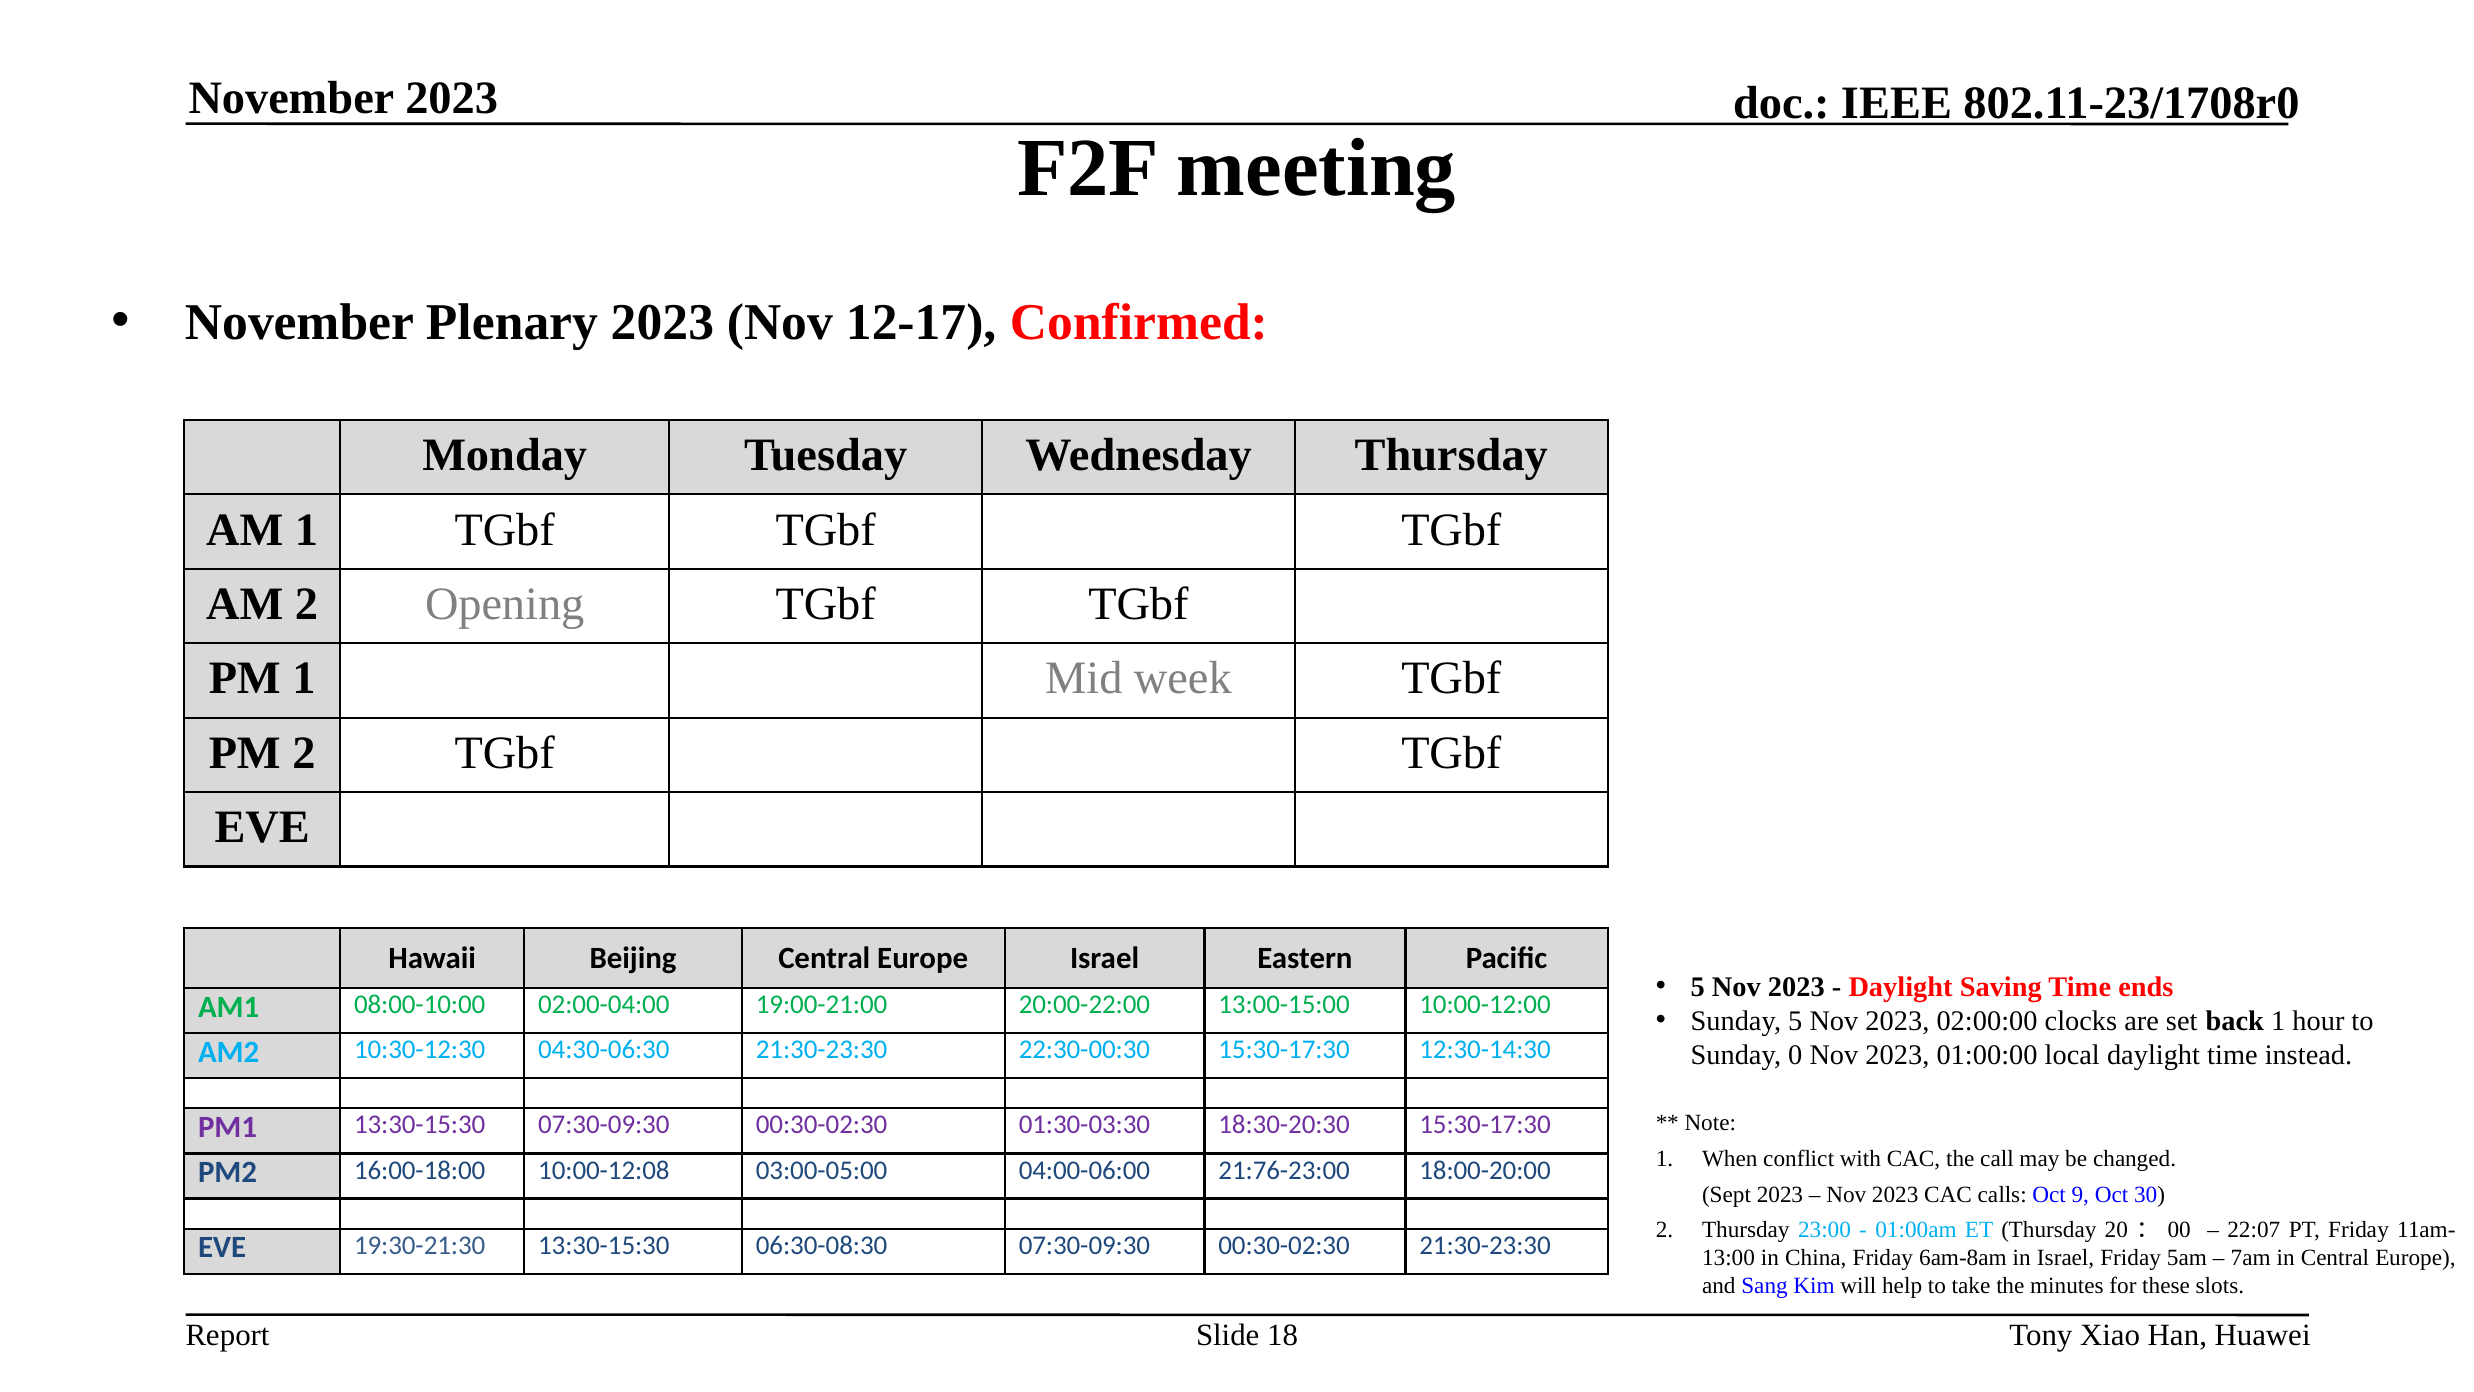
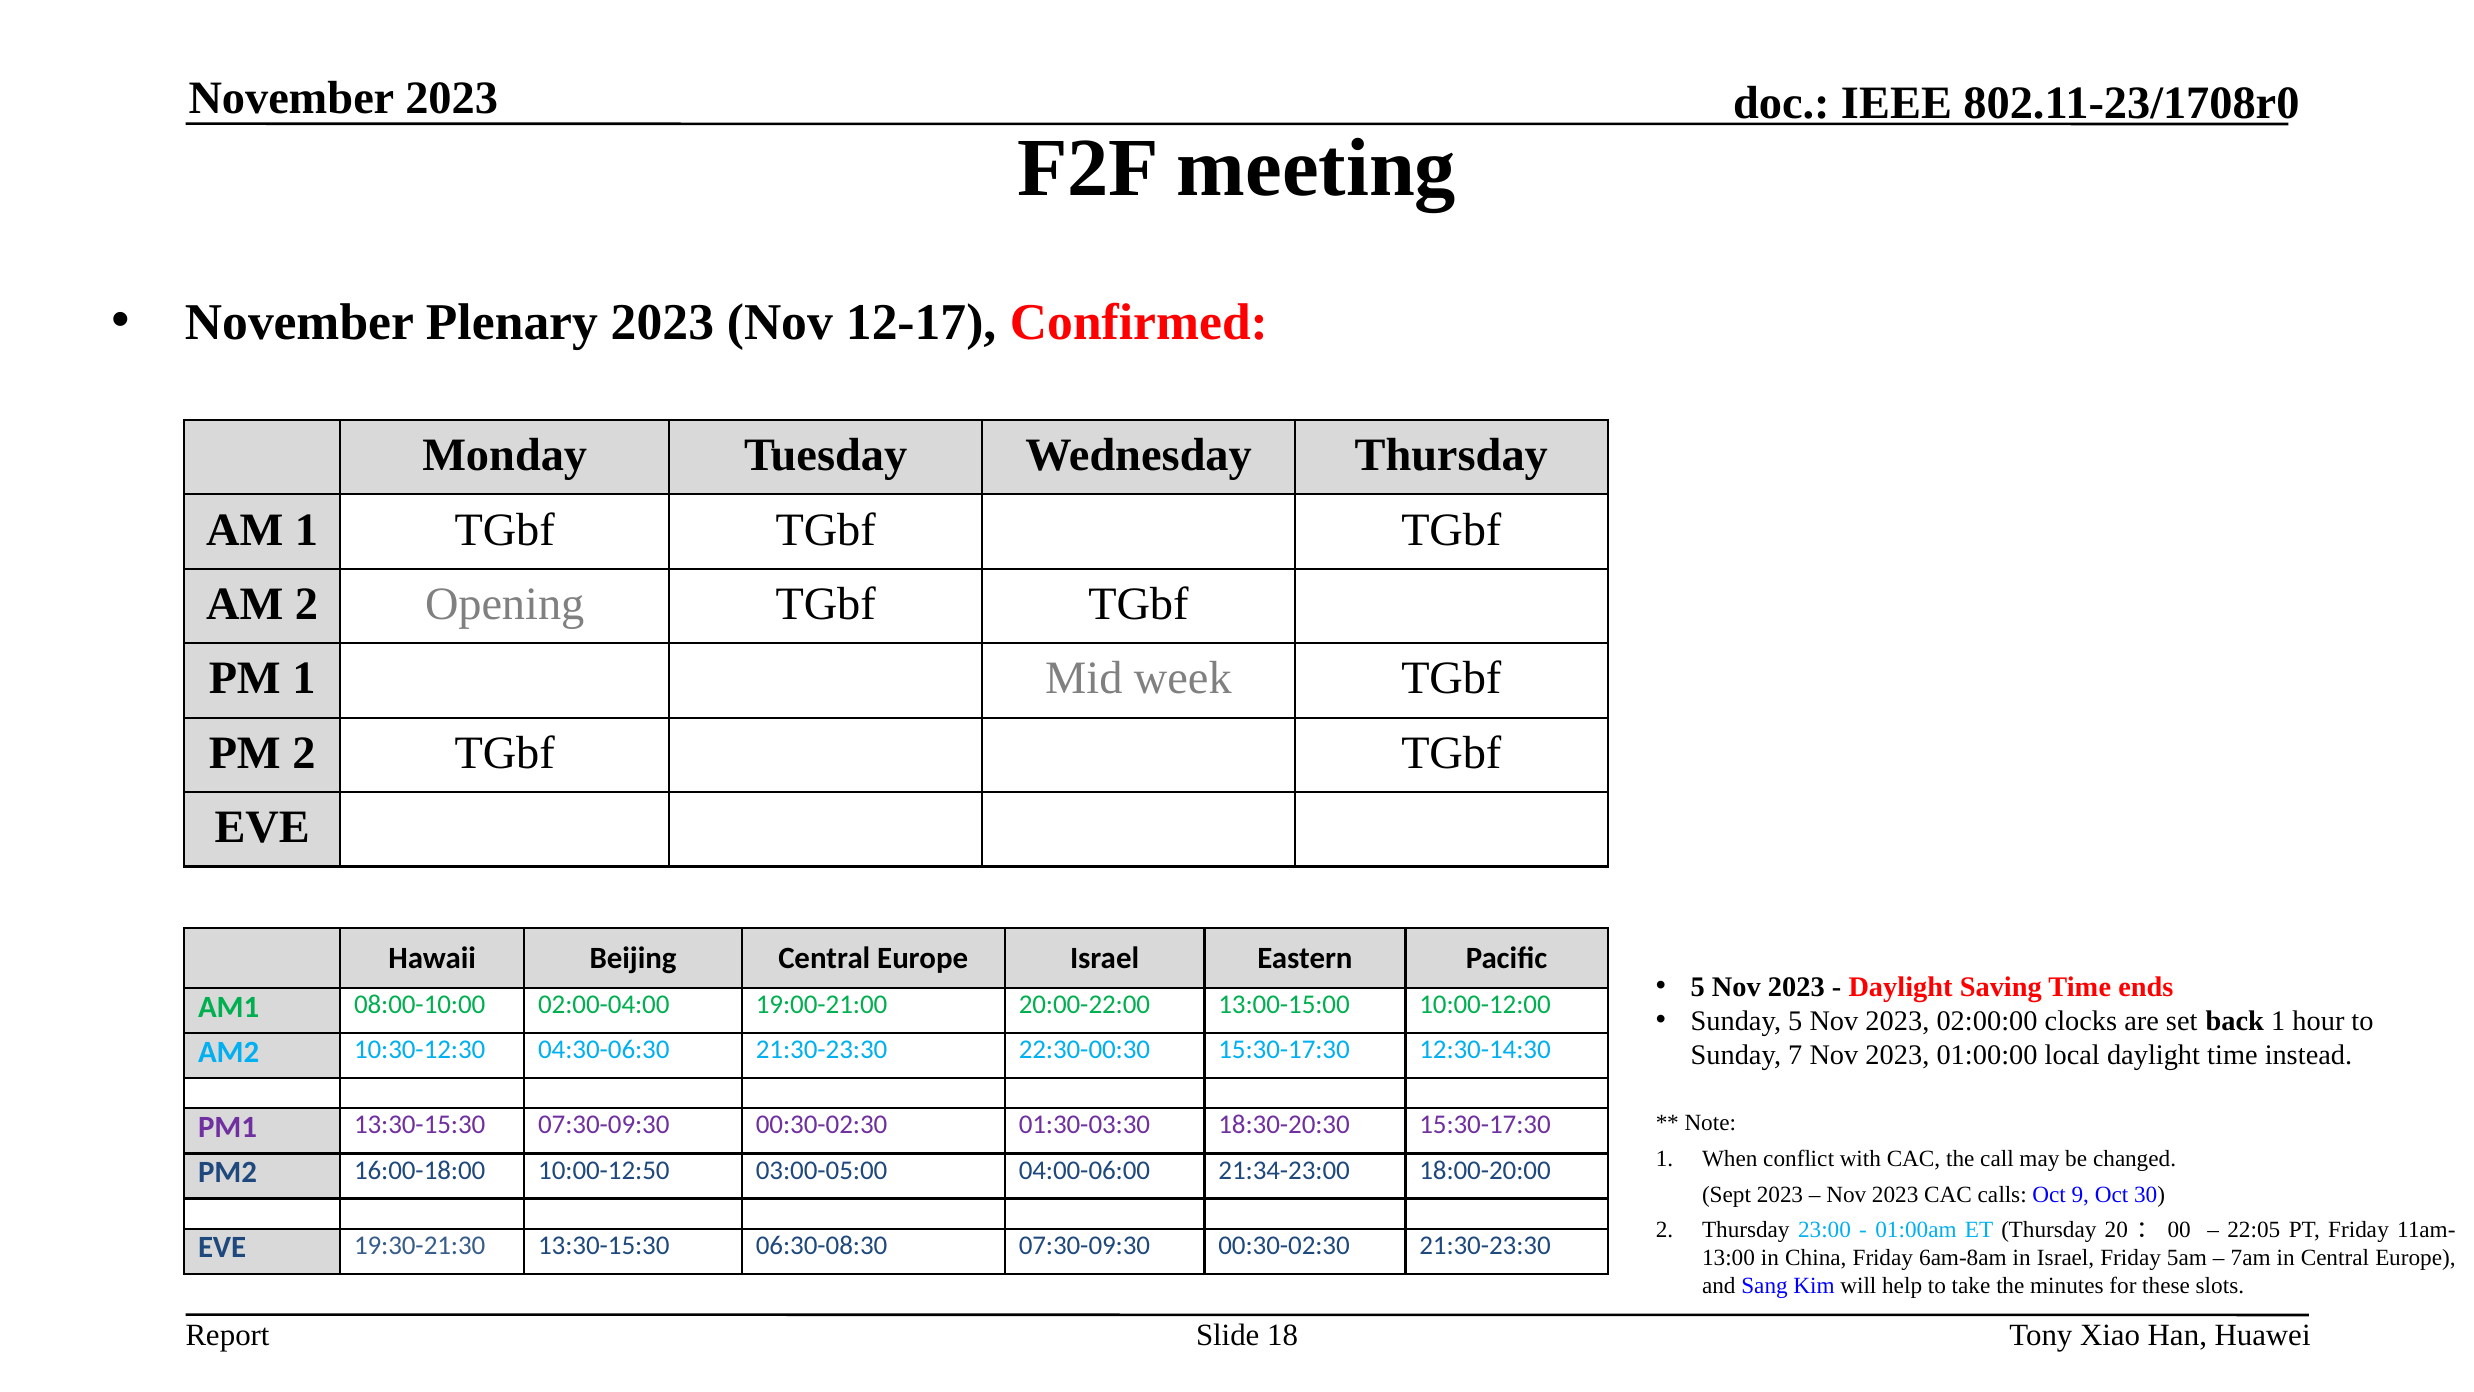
0: 0 -> 7 (1795, 1055)
10:00-12:08: 10:00-12:08 -> 10:00-12:50 (604, 1170)
21:76-23:00: 21:76-23:00 -> 21:34-23:00 (1284, 1170)
22:07: 22:07 -> 22:05 (2254, 1230)
